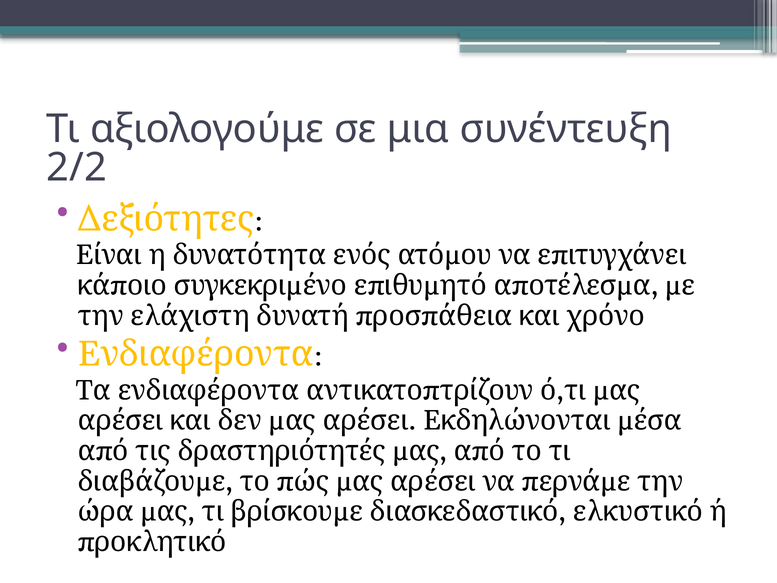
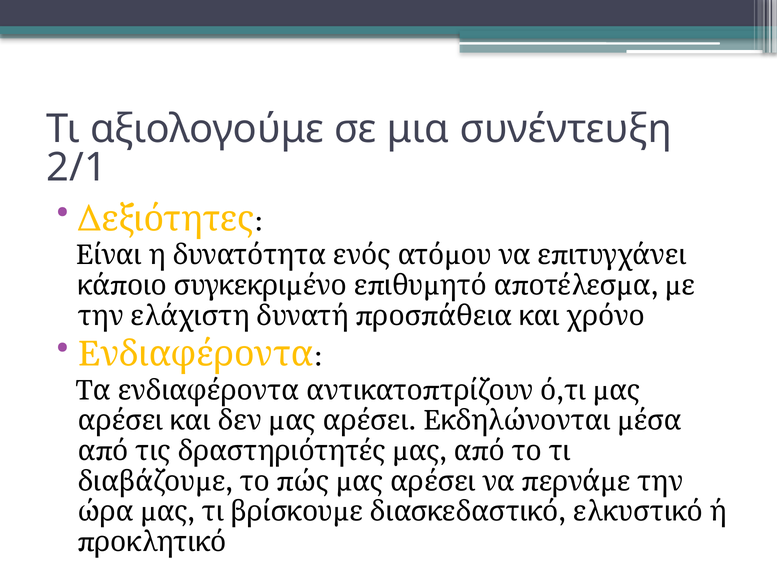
2/2: 2/2 -> 2/1 (77, 168)
